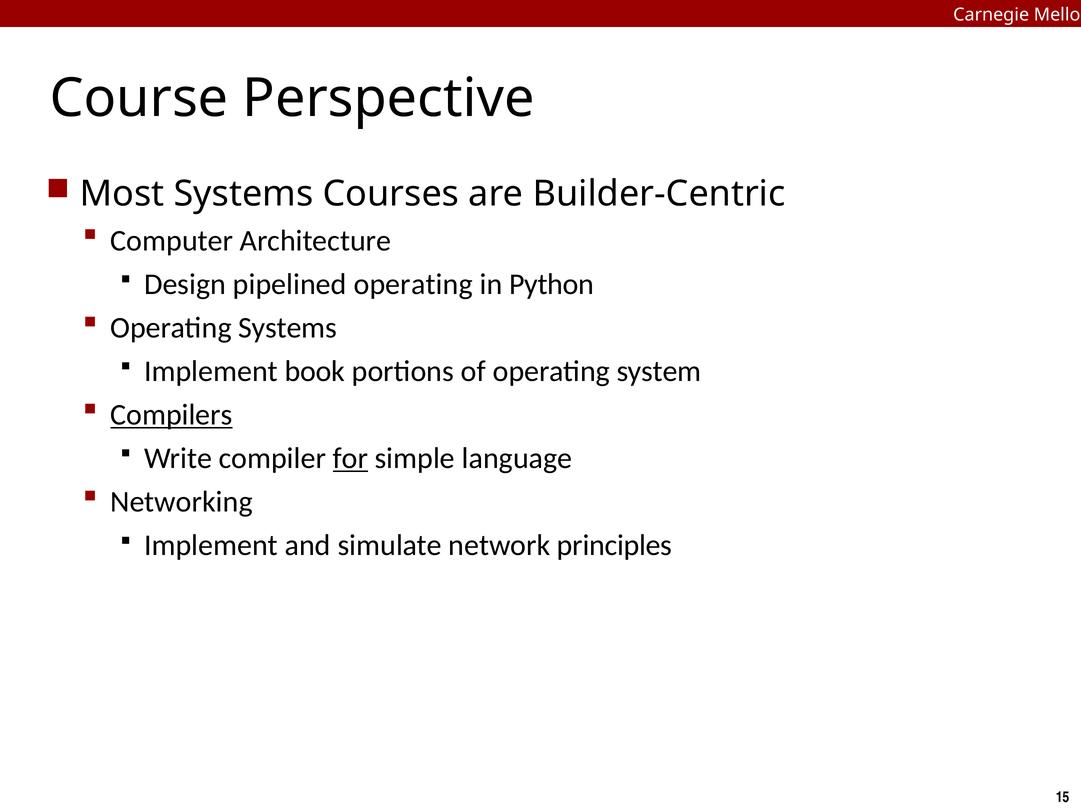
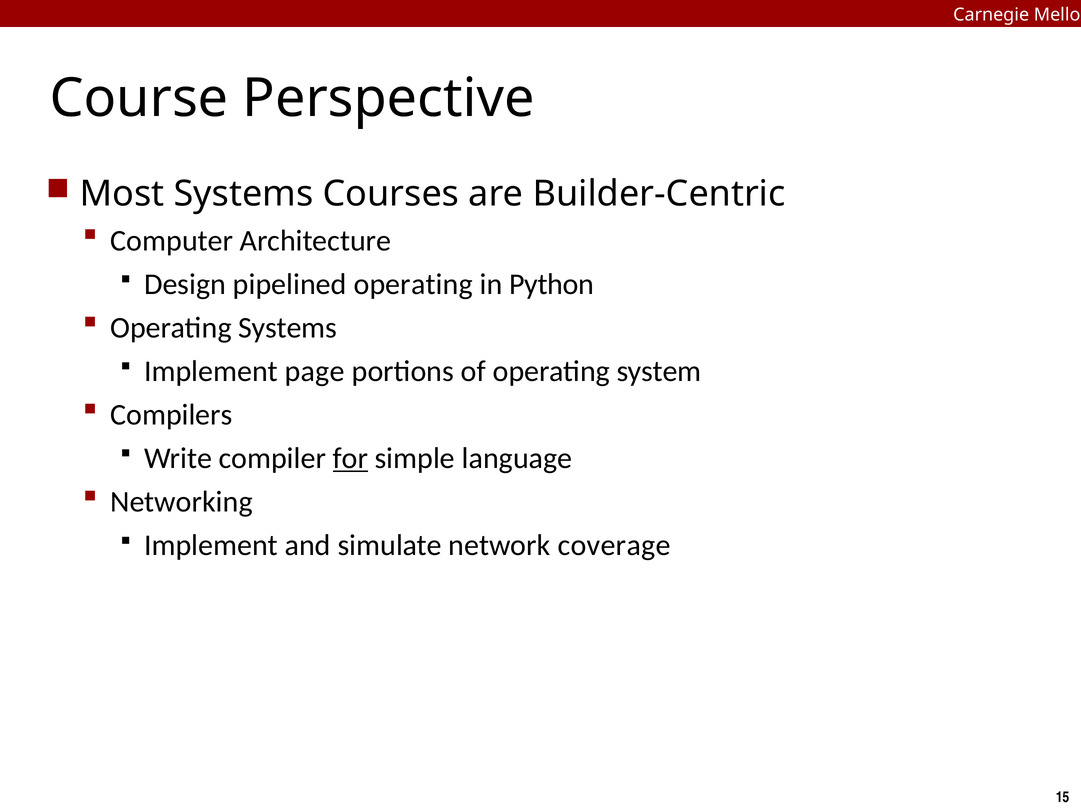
book: book -> page (315, 371)
Compilers underline: present -> none (171, 415)
principles: principles -> coverage (614, 545)
